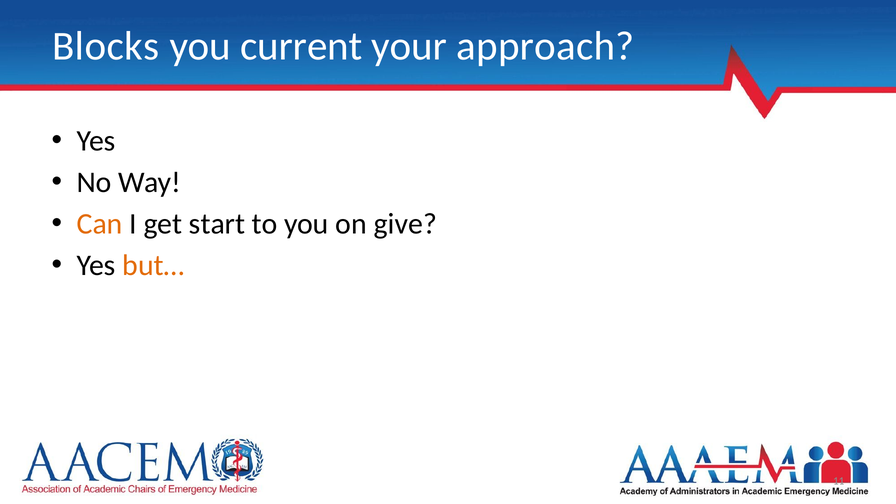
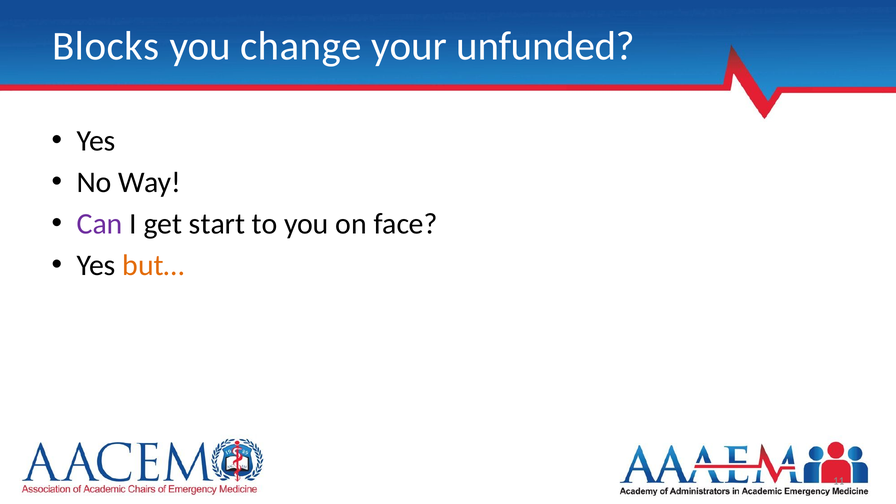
current: current -> change (301, 46)
approach: approach -> unfunded (546, 46)
Can colour: orange -> purple (100, 224)
give: give -> face (406, 224)
